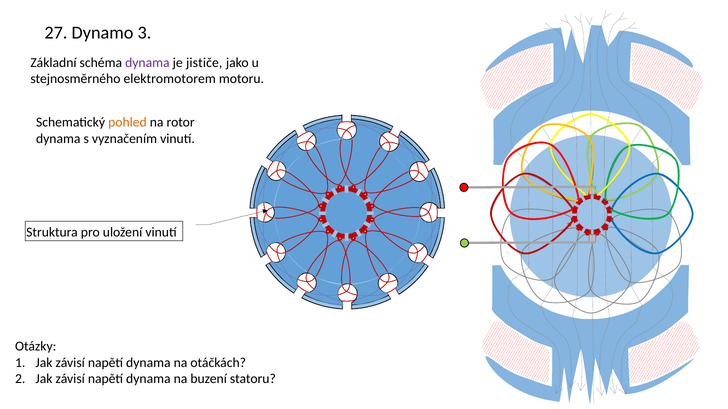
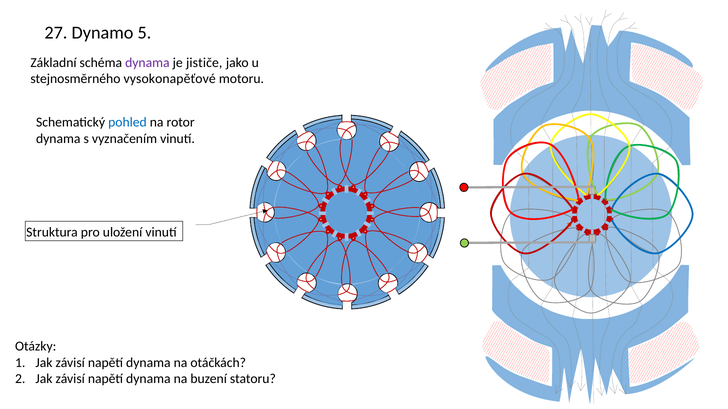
3: 3 -> 5 (144, 33)
elektromotorem: elektromotorem -> vysokonapěťové (170, 79)
pohled colour: orange -> blue (127, 122)
